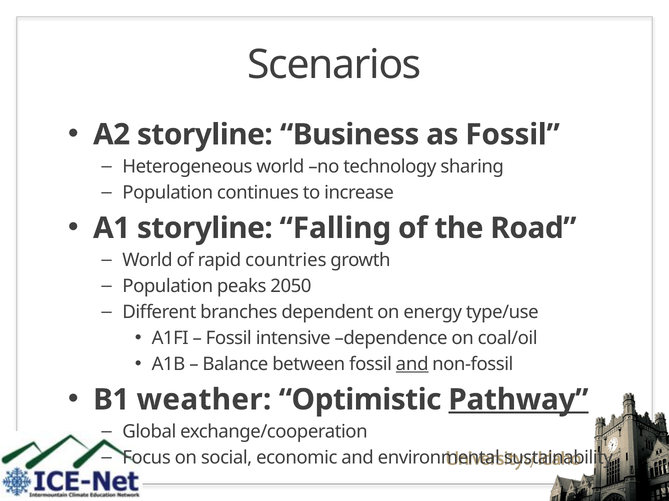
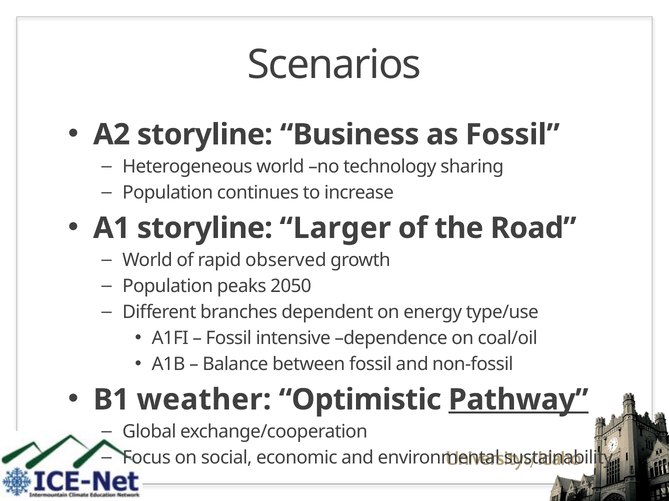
Falling: Falling -> Larger (335, 228)
countries: countries -> observed (286, 260)
and underline: present -> none (412, 364)
